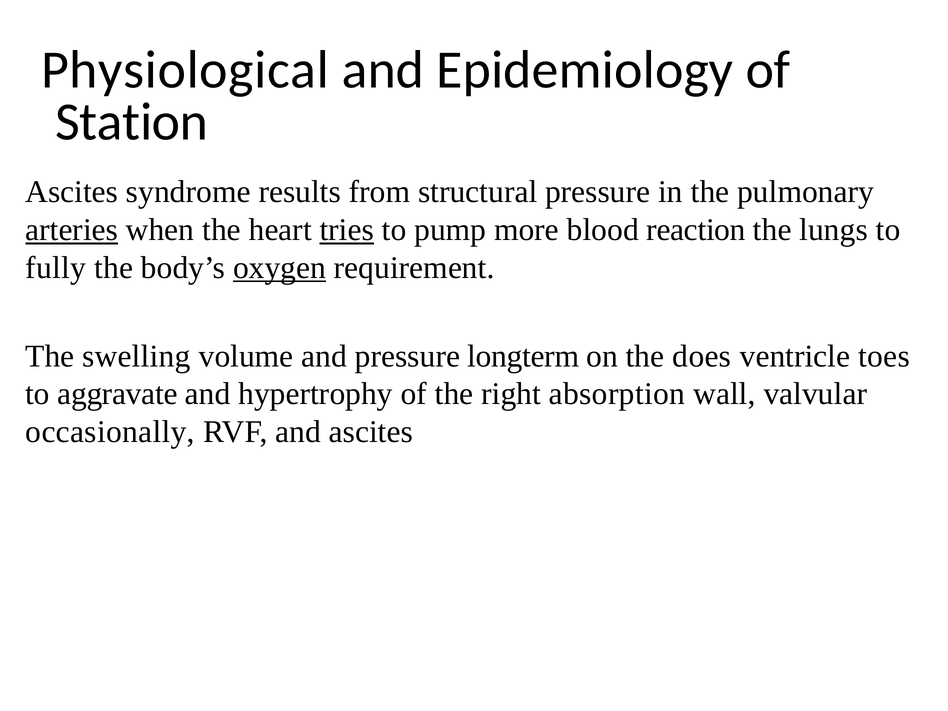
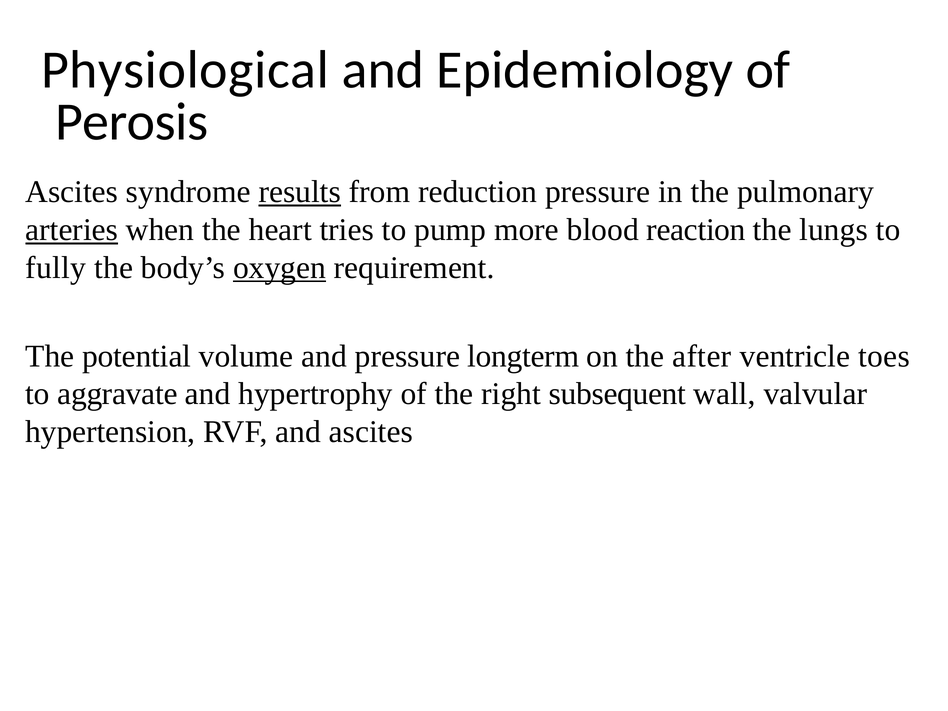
Station: Station -> Perosis (132, 122)
results underline: none -> present (300, 192)
structural: structural -> reduction (478, 192)
tries underline: present -> none (347, 230)
swelling: swelling -> potential (137, 356)
does: does -> after (702, 356)
absorption: absorption -> subsequent (617, 394)
occasionally: occasionally -> hypertension (110, 432)
